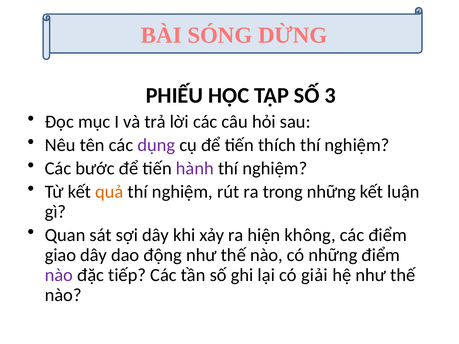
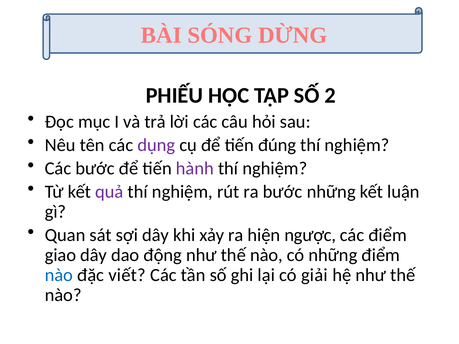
3: 3 -> 2 (330, 96)
thích: thích -> đúng (277, 145)
quả colour: orange -> purple (109, 192)
ra trong: trong -> bước (283, 192)
không: không -> ngược (310, 235)
nào colour: purple -> blue (59, 275)
tiếp: tiếp -> viết (127, 275)
